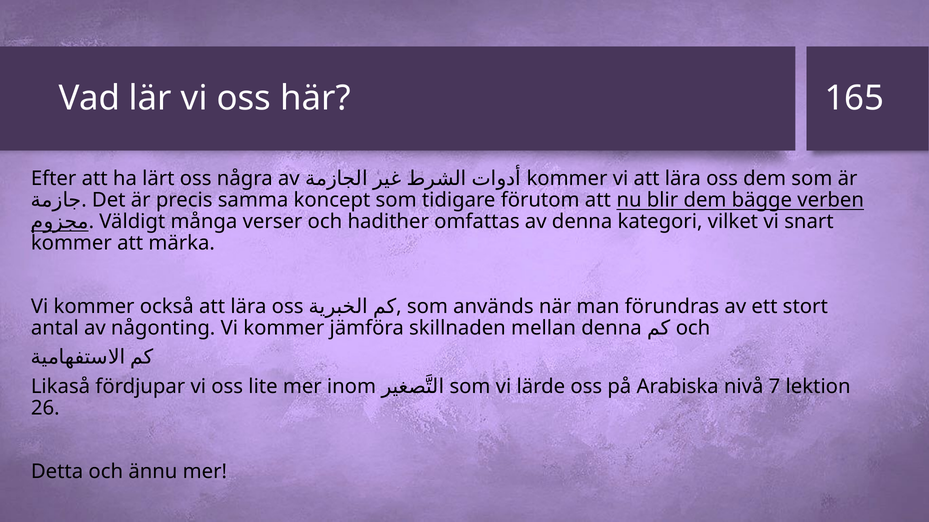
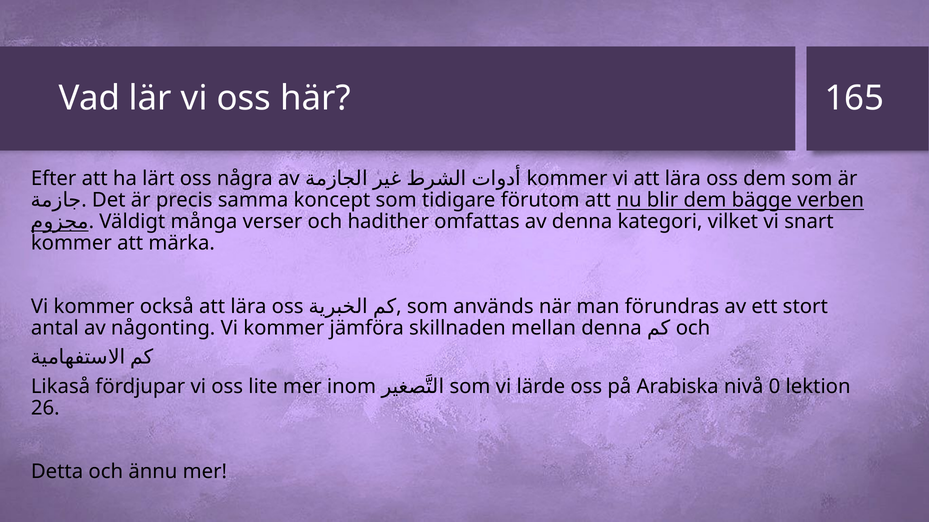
7: 7 -> 0 (775, 387)
